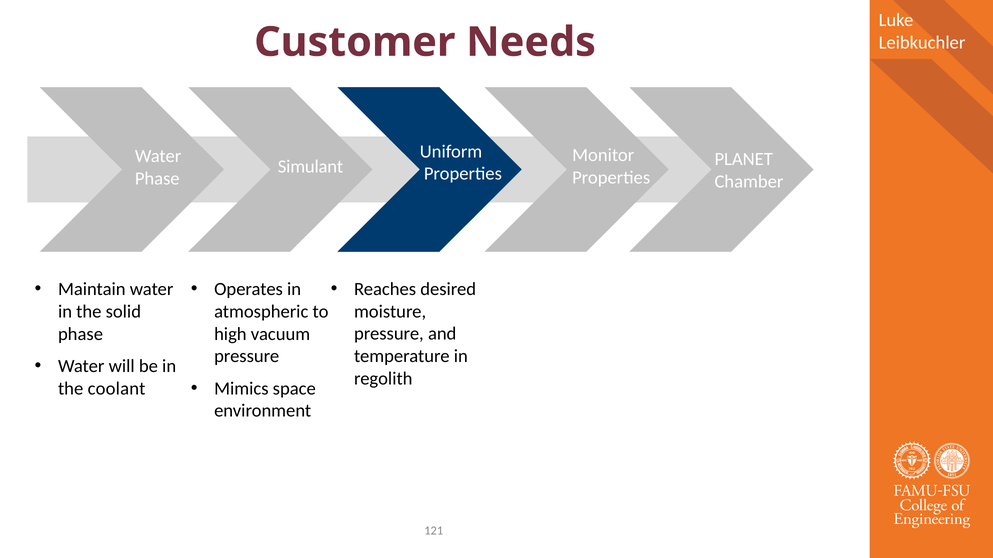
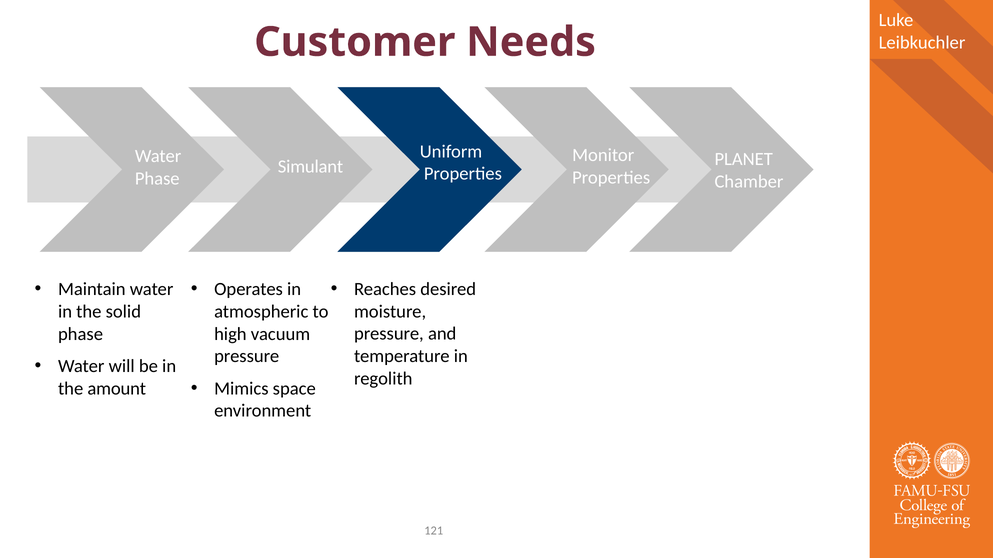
coolant: coolant -> amount (117, 389)
